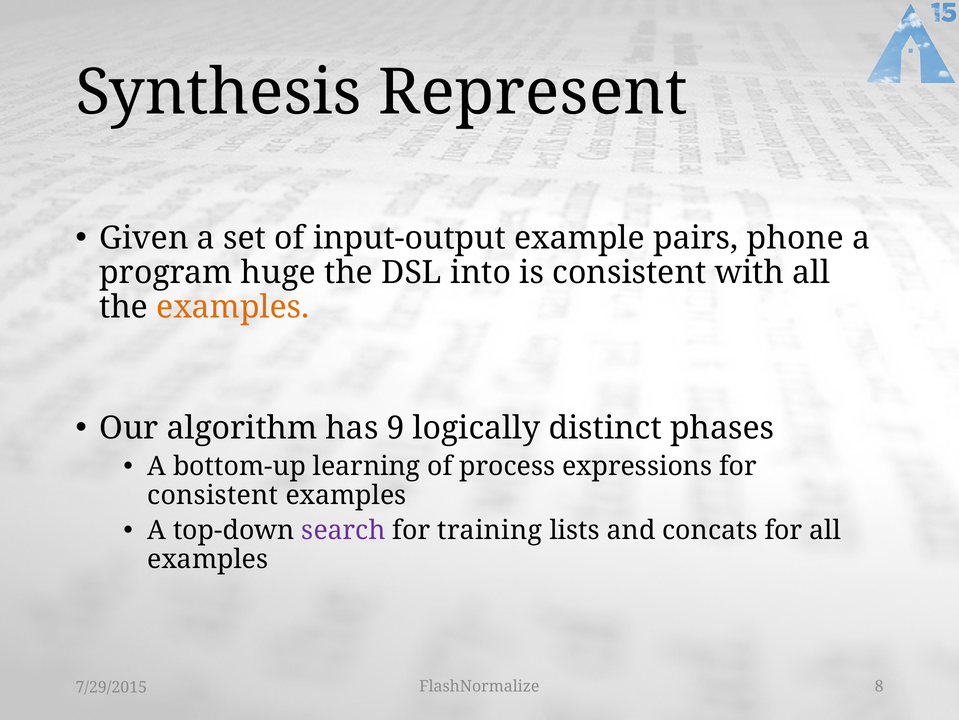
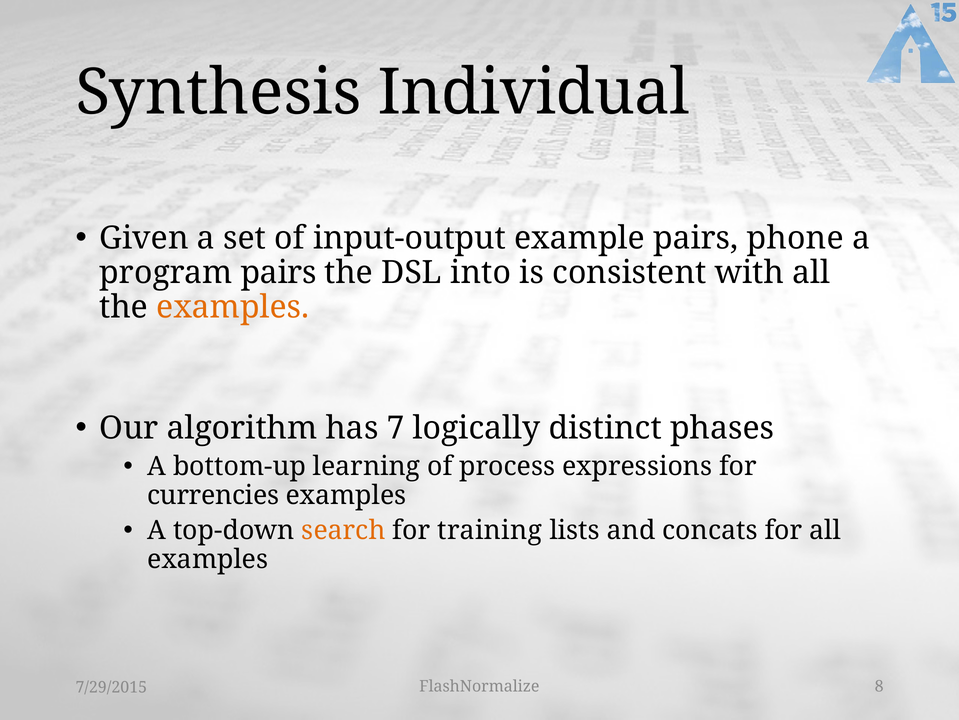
Represent: Represent -> Individual (534, 93)
program huge: huge -> pairs (279, 272)
9: 9 -> 7 (396, 428)
consistent: consistent -> currencies (213, 495)
search colour: purple -> orange (343, 530)
